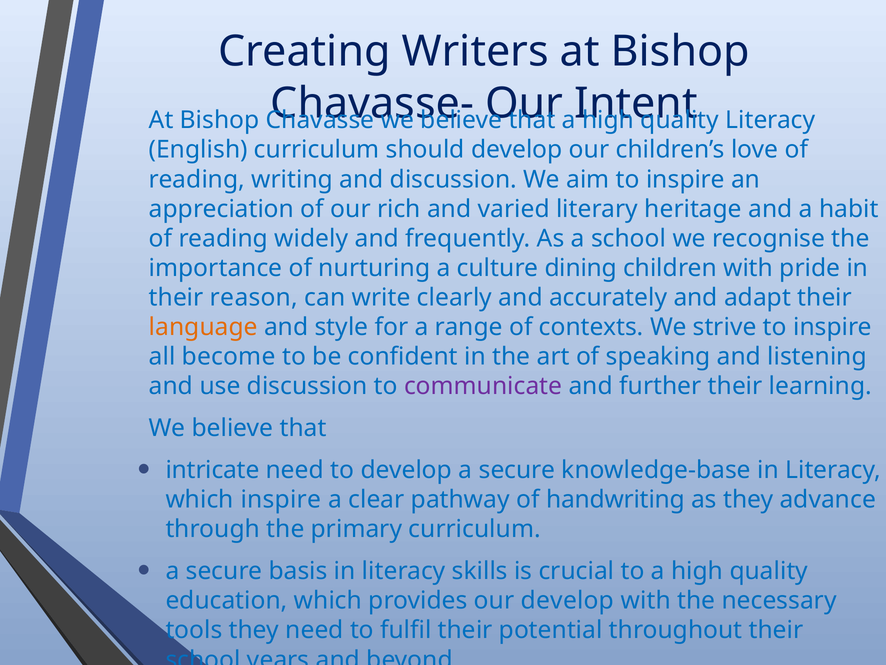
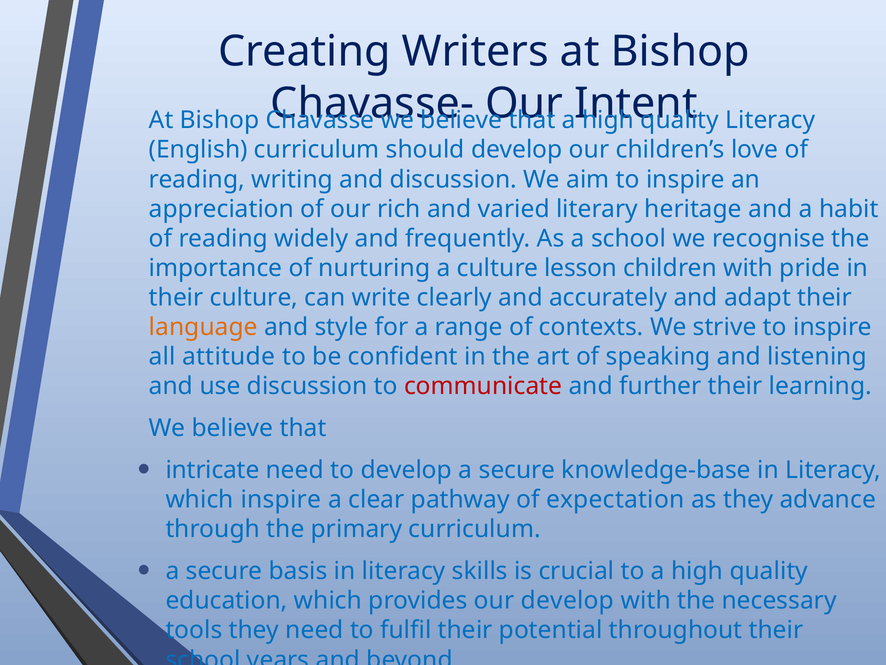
dining: dining -> lesson (581, 268)
their reason: reason -> culture (254, 297)
become: become -> attitude (229, 357)
communicate colour: purple -> red (483, 386)
handwriting: handwriting -> expectation (615, 499)
